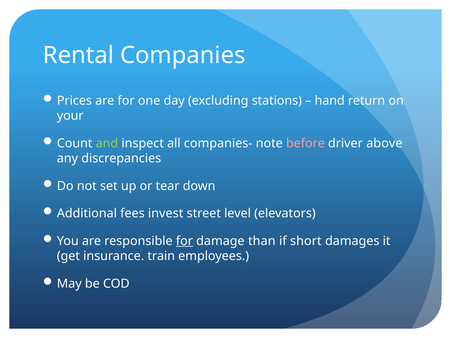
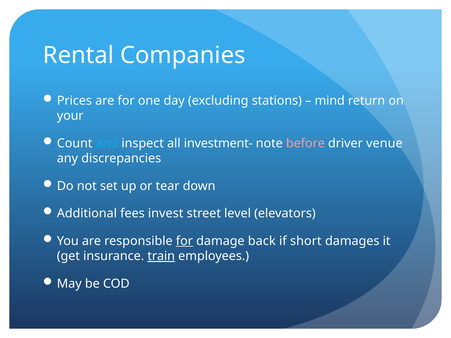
hand: hand -> mind (330, 101)
and colour: light green -> light blue (107, 143)
companies-: companies- -> investment- (218, 143)
above: above -> venue (384, 143)
than: than -> back (262, 241)
train underline: none -> present (161, 256)
